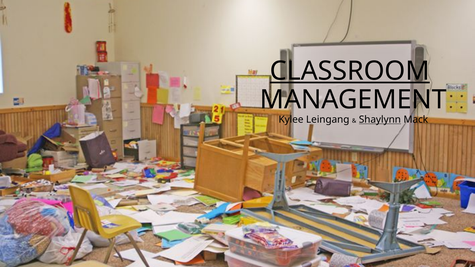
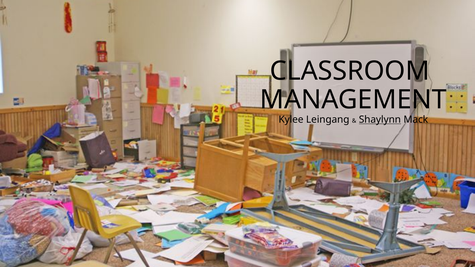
CLASSROOM underline: present -> none (350, 71)
